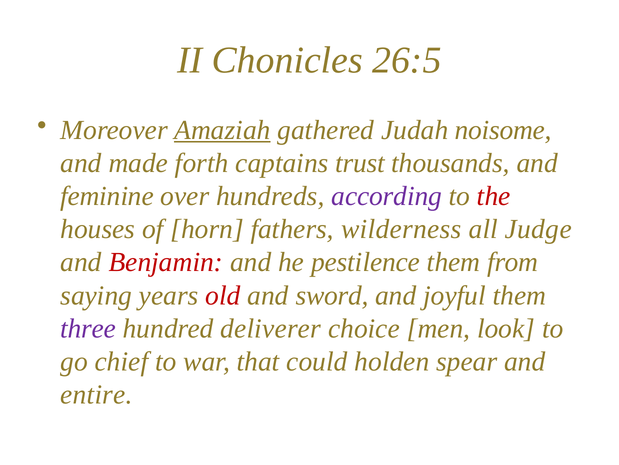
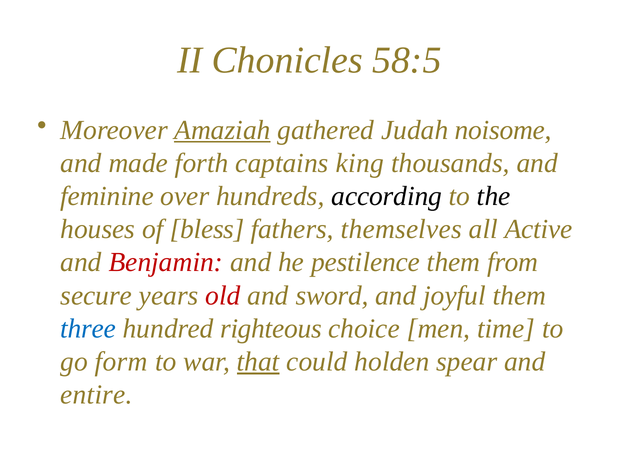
26:5: 26:5 -> 58:5 (407, 60)
trust: trust -> king (360, 163)
according colour: purple -> black (387, 196)
the colour: red -> black (494, 196)
horn: horn -> bless (207, 229)
wilderness: wilderness -> themselves (401, 229)
Judge: Judge -> Active (539, 229)
saying: saying -> secure (96, 295)
three colour: purple -> blue (88, 328)
deliverer: deliverer -> righteous (271, 328)
look: look -> time (506, 328)
chief: chief -> form (121, 361)
that underline: none -> present (258, 361)
